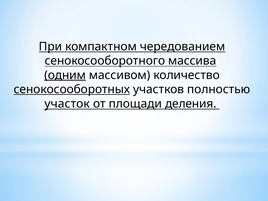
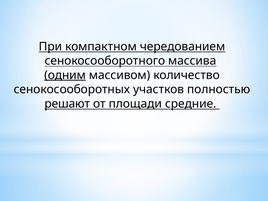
сенокосооборотных underline: present -> none (72, 89)
участок: участок -> решают (67, 104)
деления: деления -> средние (191, 104)
